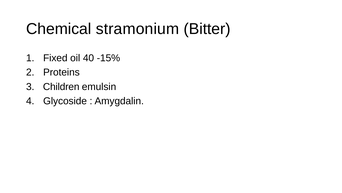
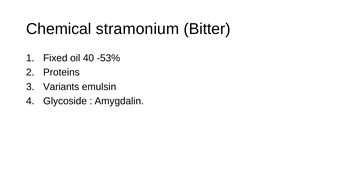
-15%: -15% -> -53% (108, 58)
Children: Children -> Variants (61, 86)
